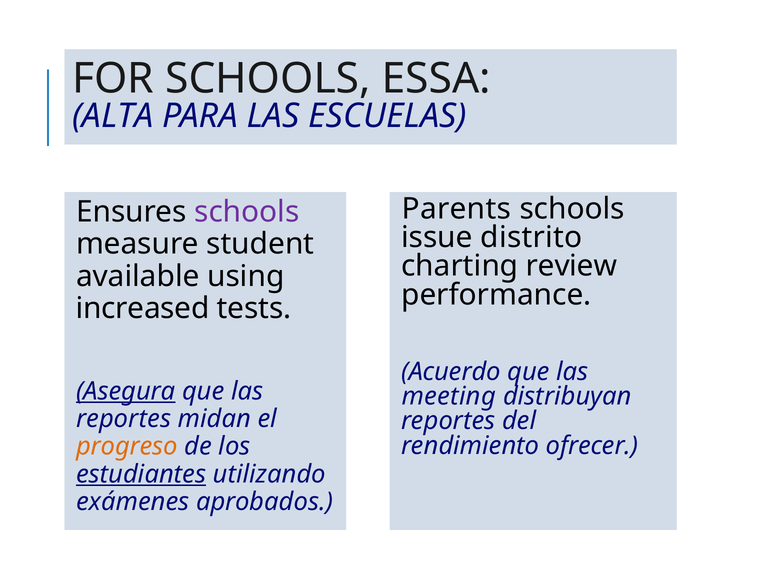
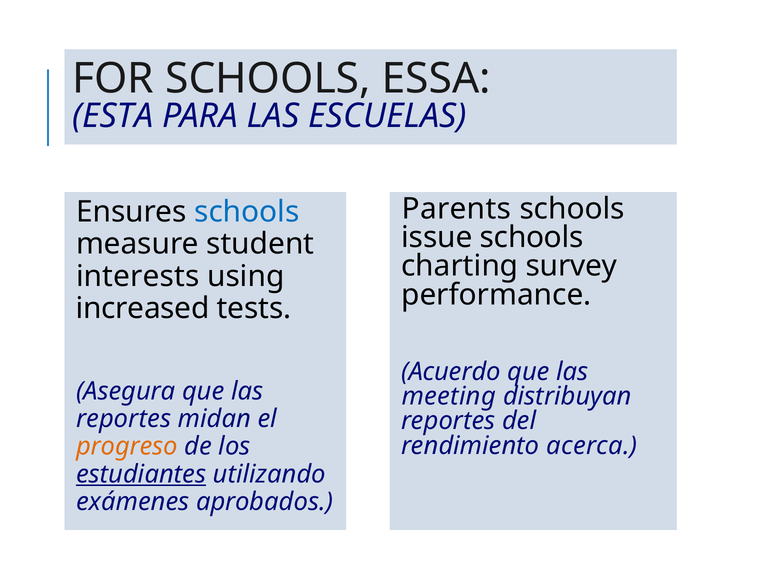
ALTA: ALTA -> ESTA (113, 116)
schools colour: purple -> blue (247, 212)
issue distrito: distrito -> schools (532, 237)
review: review -> survey (571, 266)
available: available -> interests (138, 276)
Asegura underline: present -> none (126, 391)
ofrecer: ofrecer -> acerca (592, 446)
